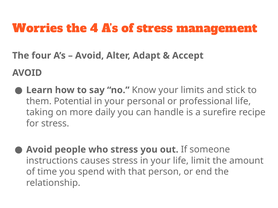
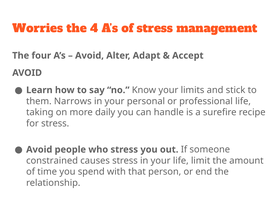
Potential: Potential -> Narrows (73, 101)
instructions: instructions -> constrained (52, 161)
